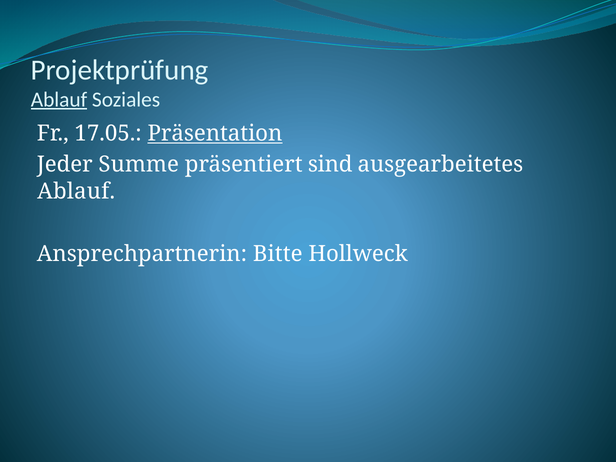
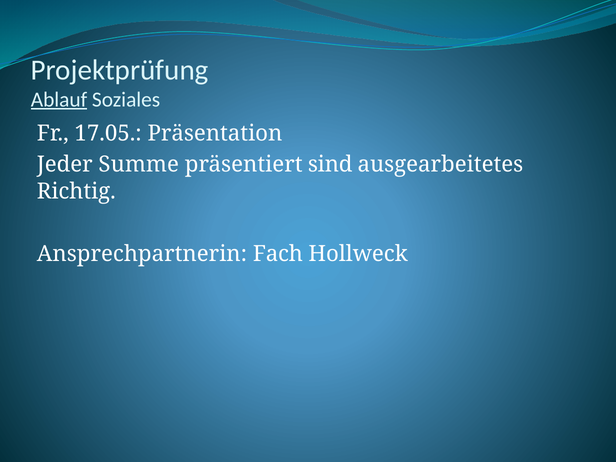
Präsentation underline: present -> none (215, 133)
Ablauf: Ablauf -> Richtig (76, 191)
Bitte: Bitte -> Fach (278, 254)
